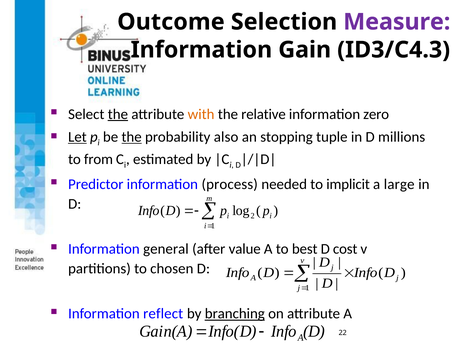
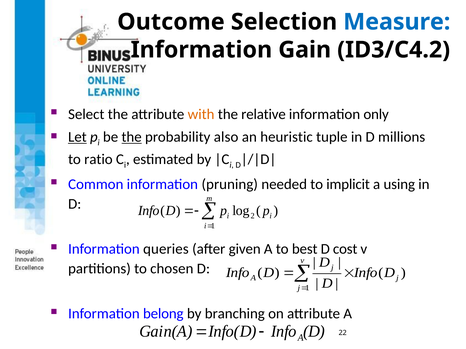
Measure colour: purple -> blue (397, 22)
ID3/C4.3: ID3/C4.3 -> ID3/C4.2 (394, 50)
the underline: present -> none (118, 114)
zero: zero -> only (376, 114)
stopping: stopping -> heuristic (286, 137)
from: from -> ratio (98, 159)
Predictor: Predictor -> Common (96, 184)
process: process -> pruning (230, 184)
large: large -> using (399, 184)
general: general -> queries (166, 249)
value: value -> given (245, 249)
reflect: reflect -> belong (163, 314)
branching underline: present -> none (235, 314)
